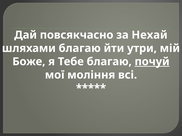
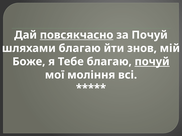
повсякчасно underline: none -> present (77, 35)
за Нехай: Нехай -> Почуй (150, 35)
утри: утри -> знов (142, 48)
